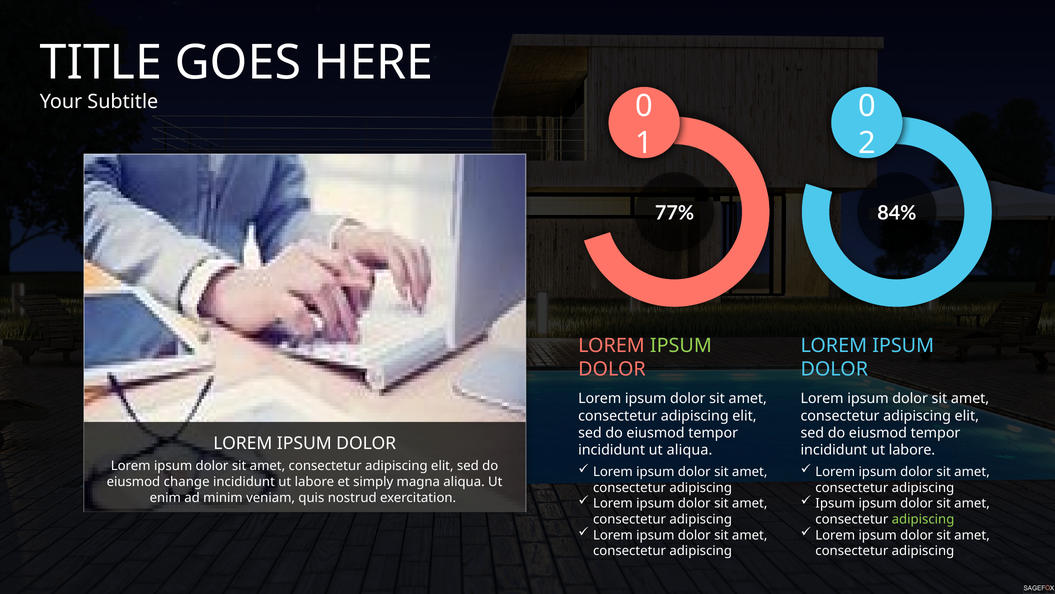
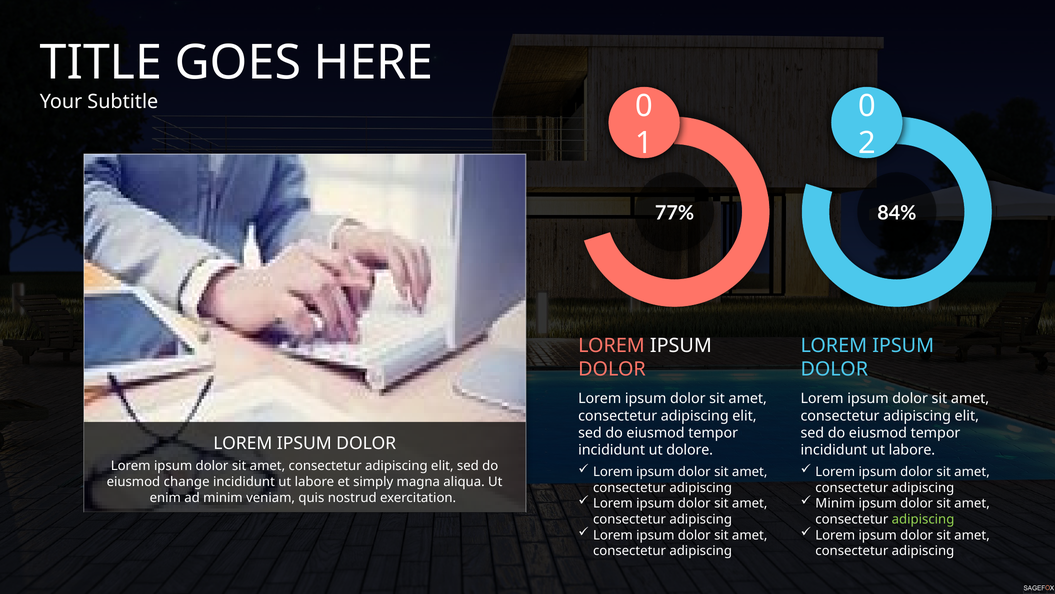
IPSUM colour: light green -> white (681, 345)
ut aliqua: aliqua -> dolore (690, 450)
Ipsum: Ipsum -> Minim (835, 503)
